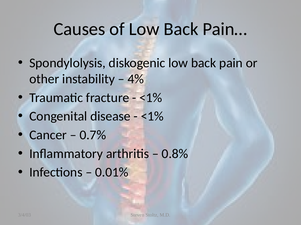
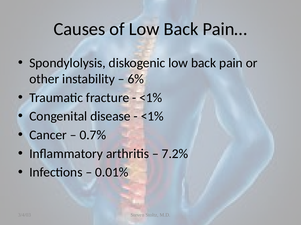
4%: 4% -> 6% (136, 79)
0.8%: 0.8% -> 7.2% (175, 154)
